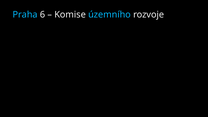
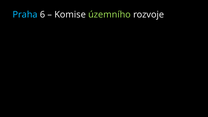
územního colour: light blue -> light green (109, 15)
